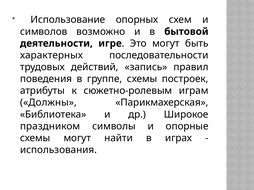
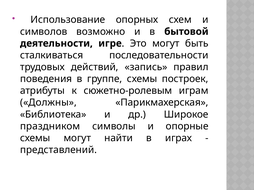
характерных: характерных -> сталкиваться (52, 55)
использования: использования -> представлений (58, 150)
